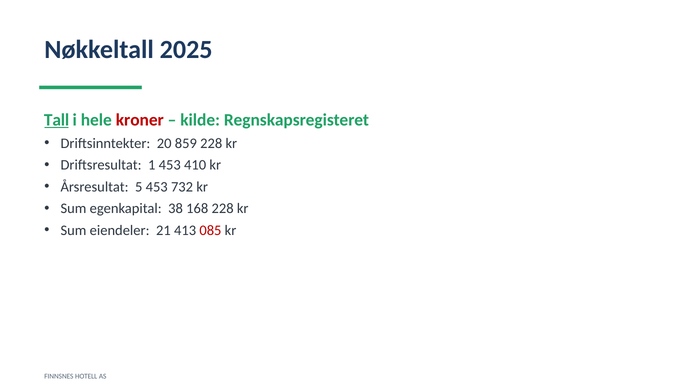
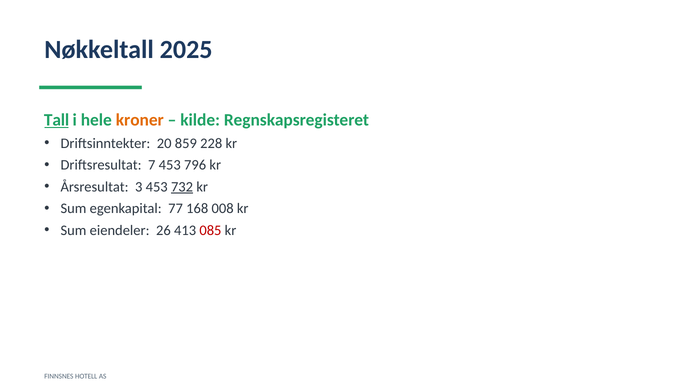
kroner colour: red -> orange (140, 120)
1: 1 -> 7 (152, 165)
410: 410 -> 796 (195, 165)
5: 5 -> 3 (139, 187)
732 underline: none -> present (182, 187)
38: 38 -> 77 (176, 208)
168 228: 228 -> 008 (223, 208)
21: 21 -> 26 (163, 230)
